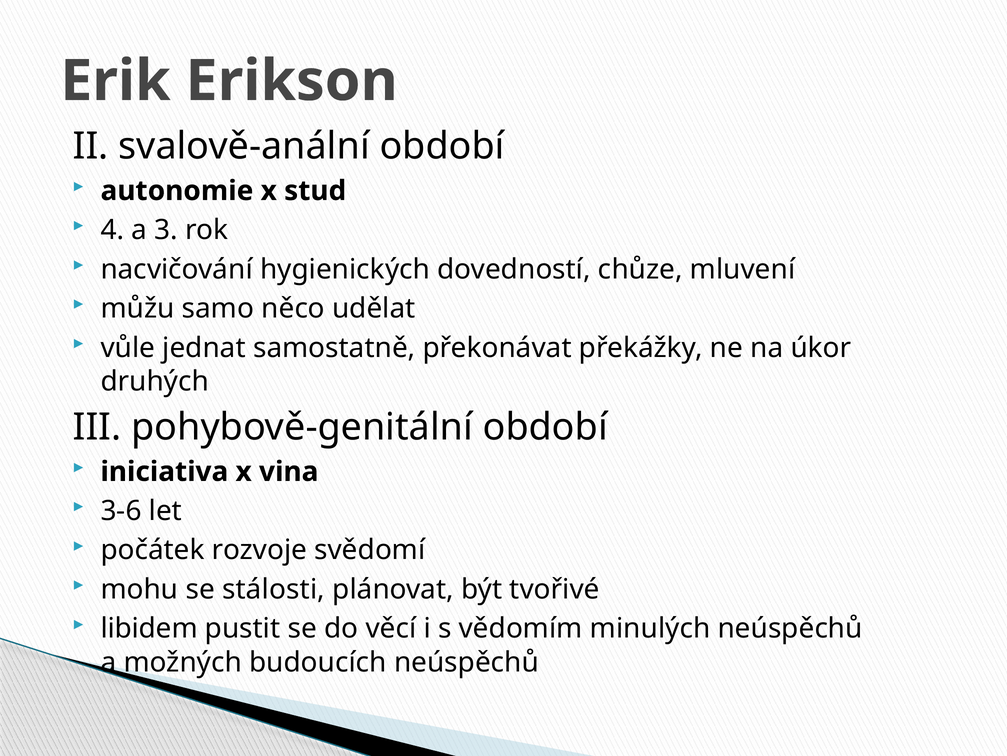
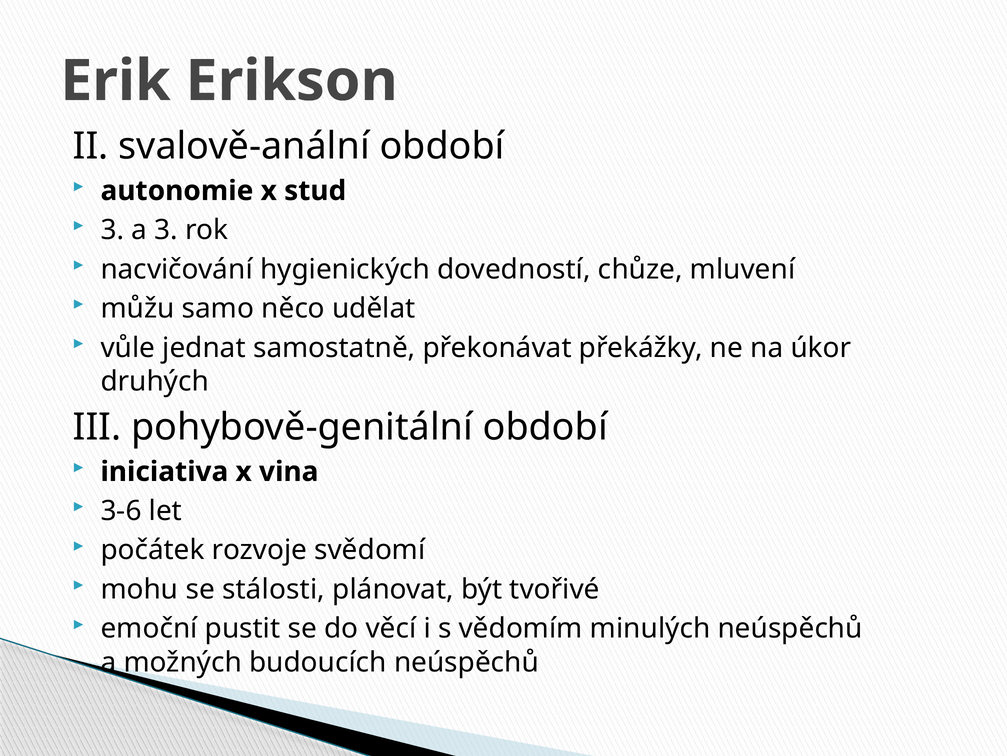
4: 4 -> 3 (112, 230)
libidem: libidem -> emoční (149, 628)
